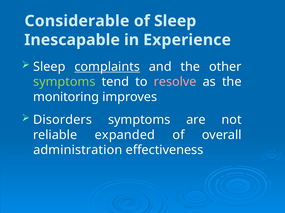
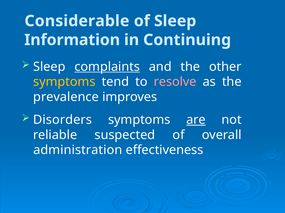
Inescapable: Inescapable -> Information (72, 40)
Experience: Experience -> Continuing (187, 40)
symptoms colour: light green -> yellow (64, 82)
monitoring: monitoring -> prevalence (66, 97)
are underline: none -> present (196, 120)
expanded: expanded -> suspected (125, 135)
